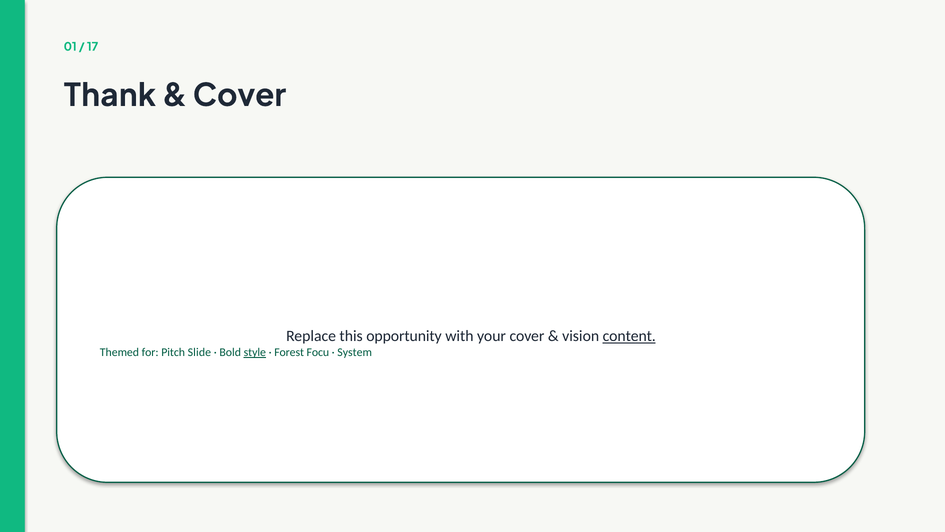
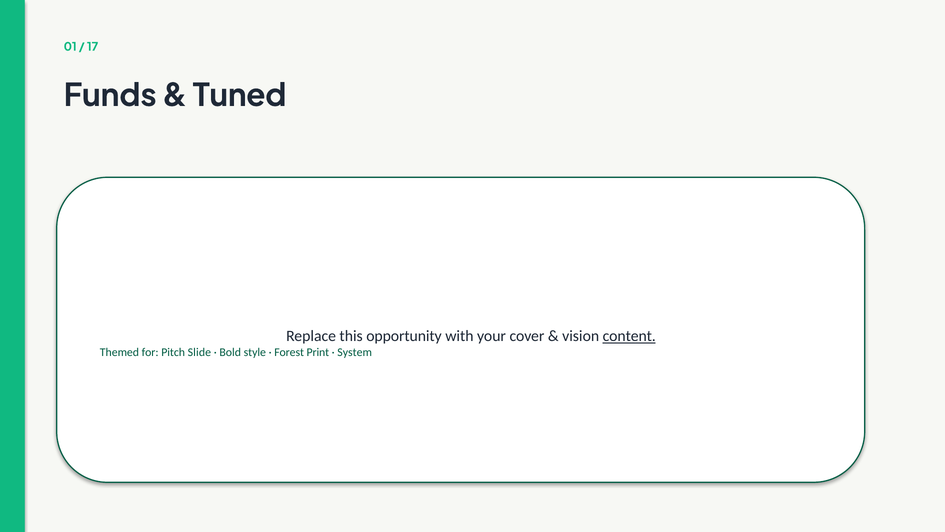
Thank: Thank -> Funds (110, 95)
Cover: Cover -> Tuned (240, 95)
style underline: present -> none (255, 352)
Focu: Focu -> Print (318, 352)
